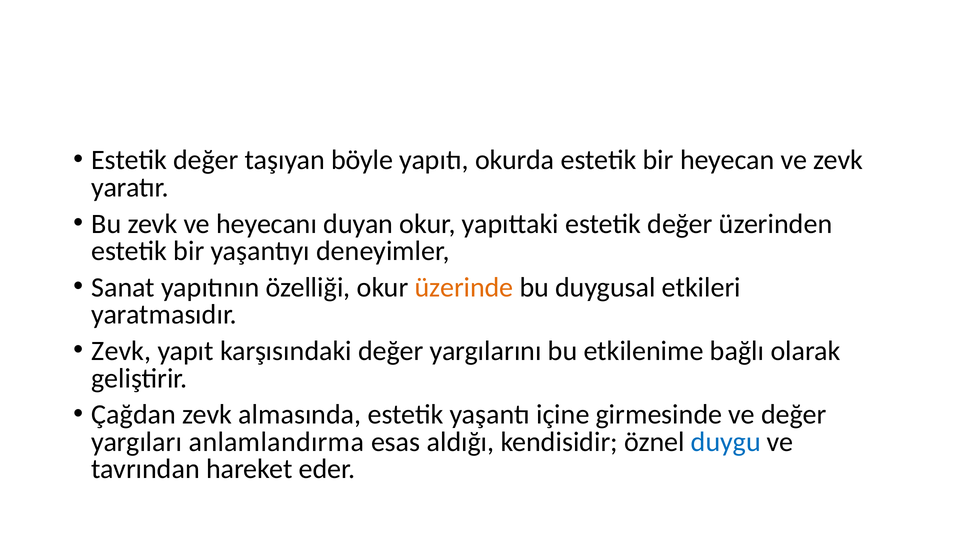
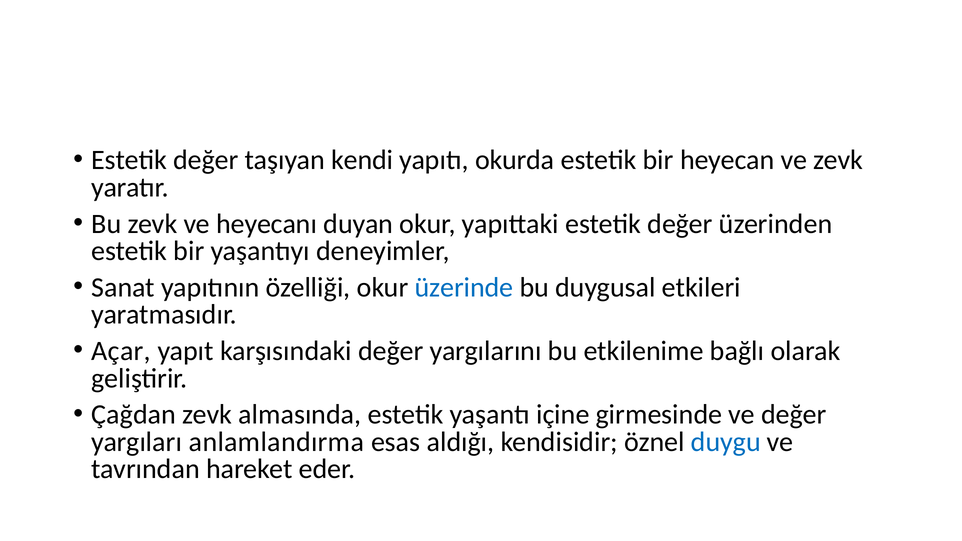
böyle: böyle -> kendi (362, 160)
üzerinde colour: orange -> blue (464, 287)
Zevk: Zevk -> Açar (121, 351)
